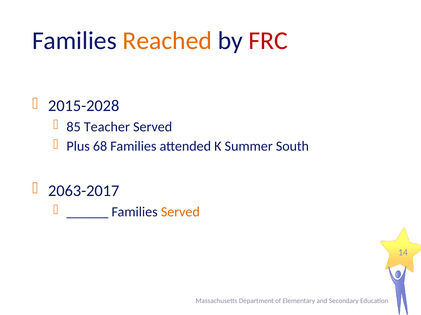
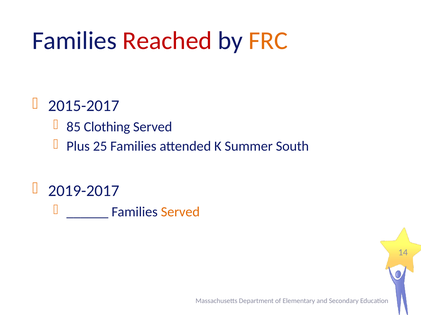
Reached colour: orange -> red (167, 41)
FRC colour: red -> orange (268, 41)
2015-2028: 2015-2028 -> 2015-2017 (84, 106)
Teacher: Teacher -> Clothing (107, 127)
68: 68 -> 25 (100, 147)
2063-2017: 2063-2017 -> 2019-2017 (84, 191)
